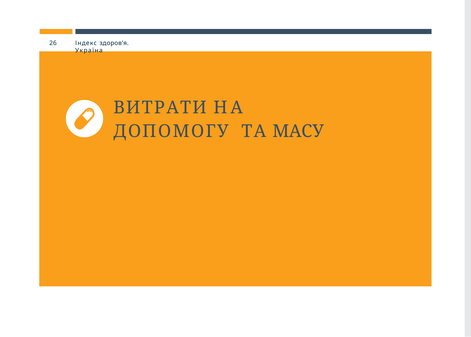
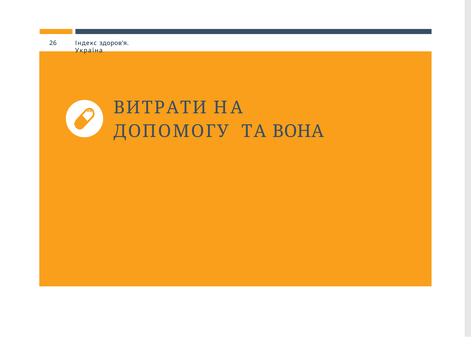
МАСУ: МАСУ -> ВОНА (298, 131)
